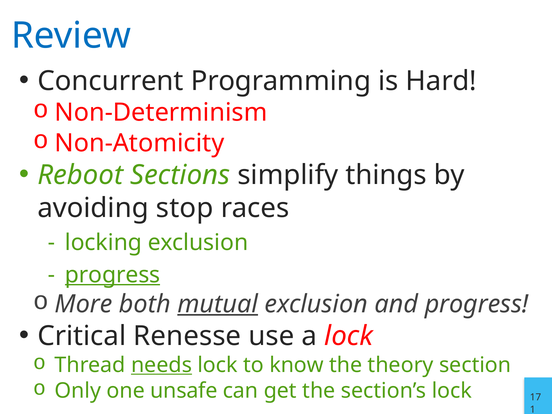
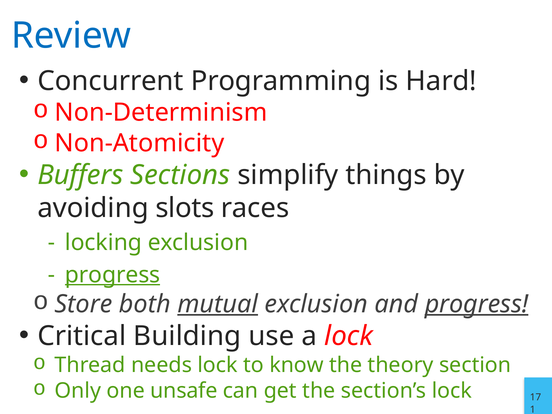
Reboot: Reboot -> Buffers (80, 175)
stop: stop -> slots (185, 208)
More: More -> Store (83, 304)
progress underline: none -> present (477, 304)
Renesse: Renesse -> Building (187, 336)
needs underline: present -> none (162, 365)
